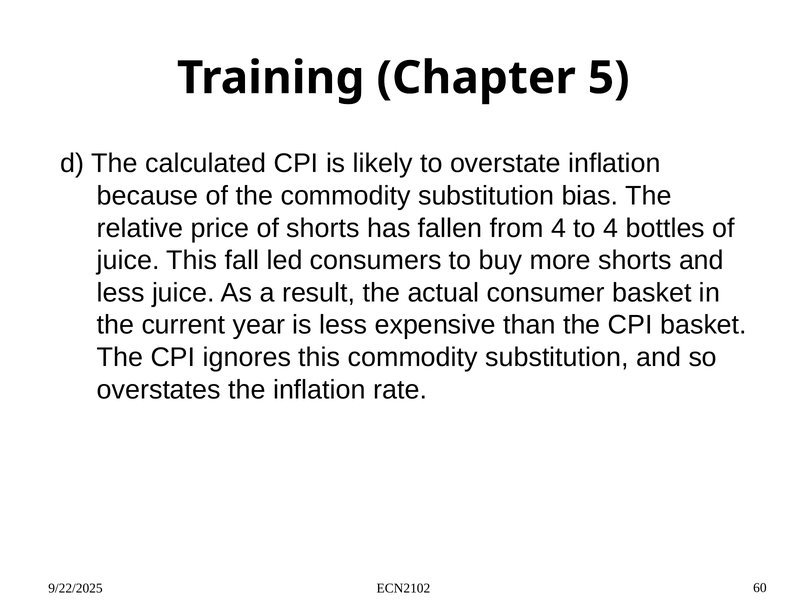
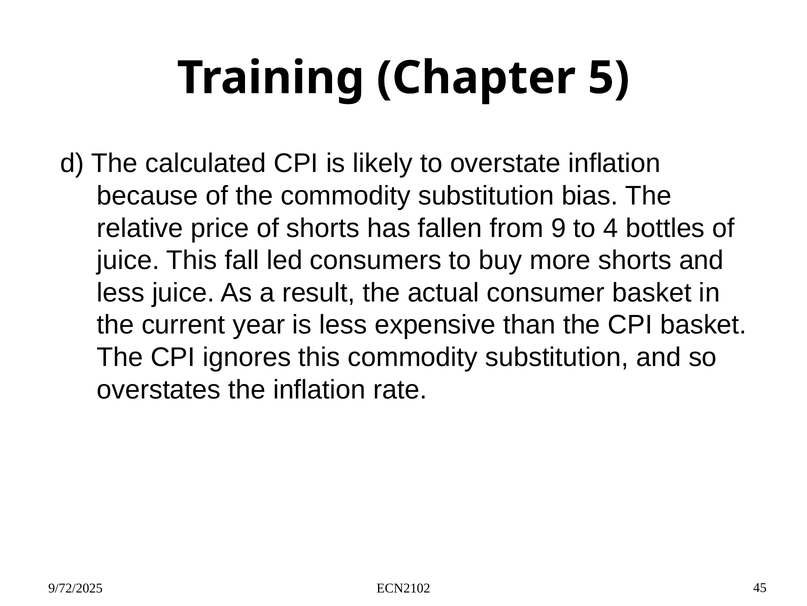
from 4: 4 -> 9 (558, 228)
9/22/2025: 9/22/2025 -> 9/72/2025 (75, 587)
60: 60 -> 45 (760, 587)
